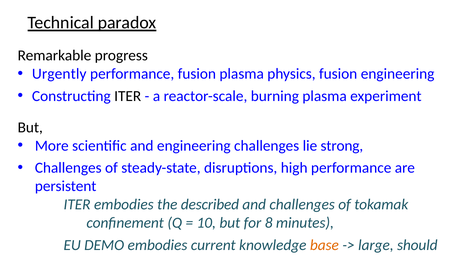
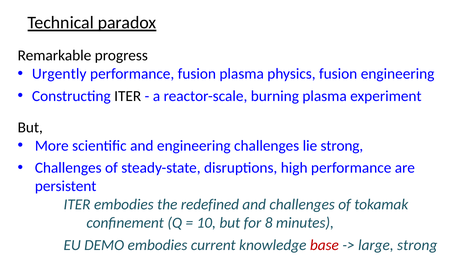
described: described -> redefined (210, 205)
base colour: orange -> red (324, 245)
large should: should -> strong (417, 245)
